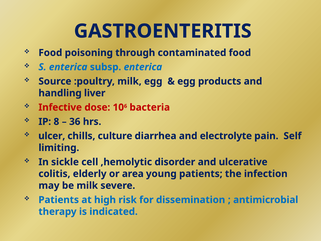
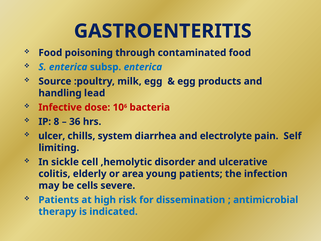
liver: liver -> lead (95, 93)
culture: culture -> system (115, 136)
be milk: milk -> cells (87, 185)
